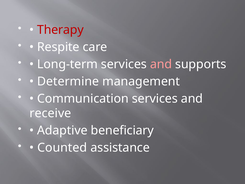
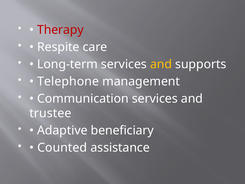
and colour: pink -> yellow (161, 64)
Determine: Determine -> Telephone (68, 81)
receive: receive -> trustee (50, 113)
